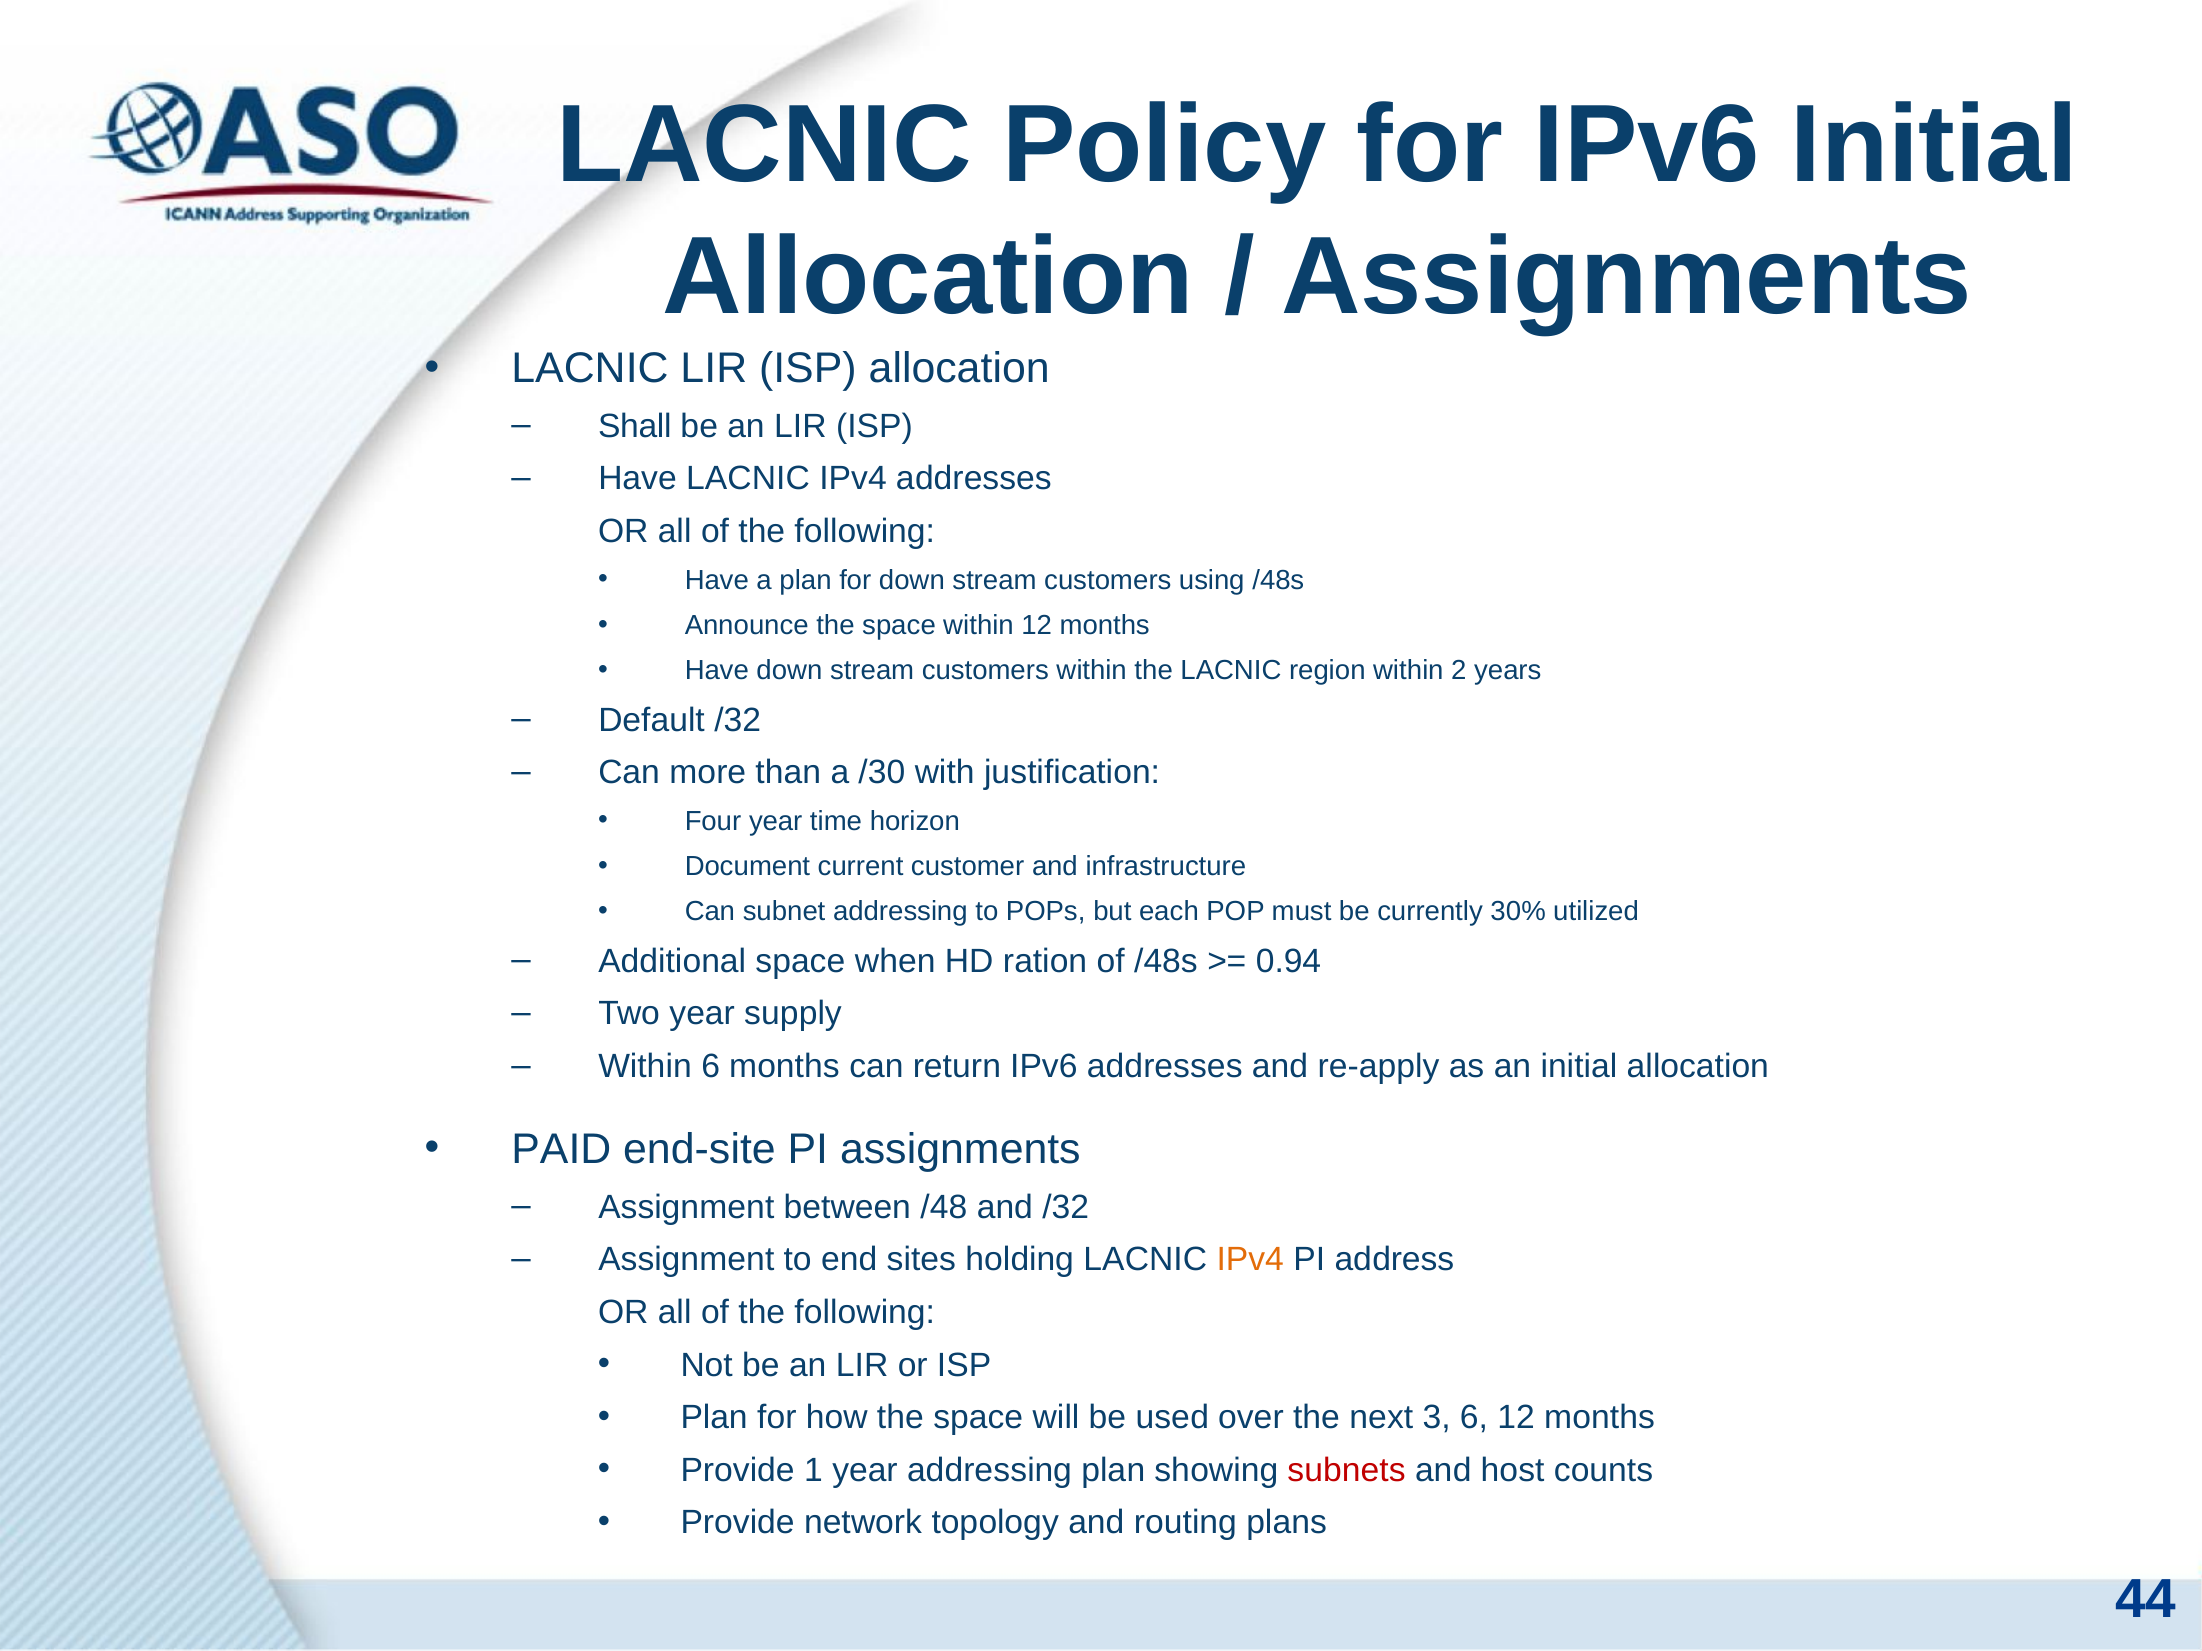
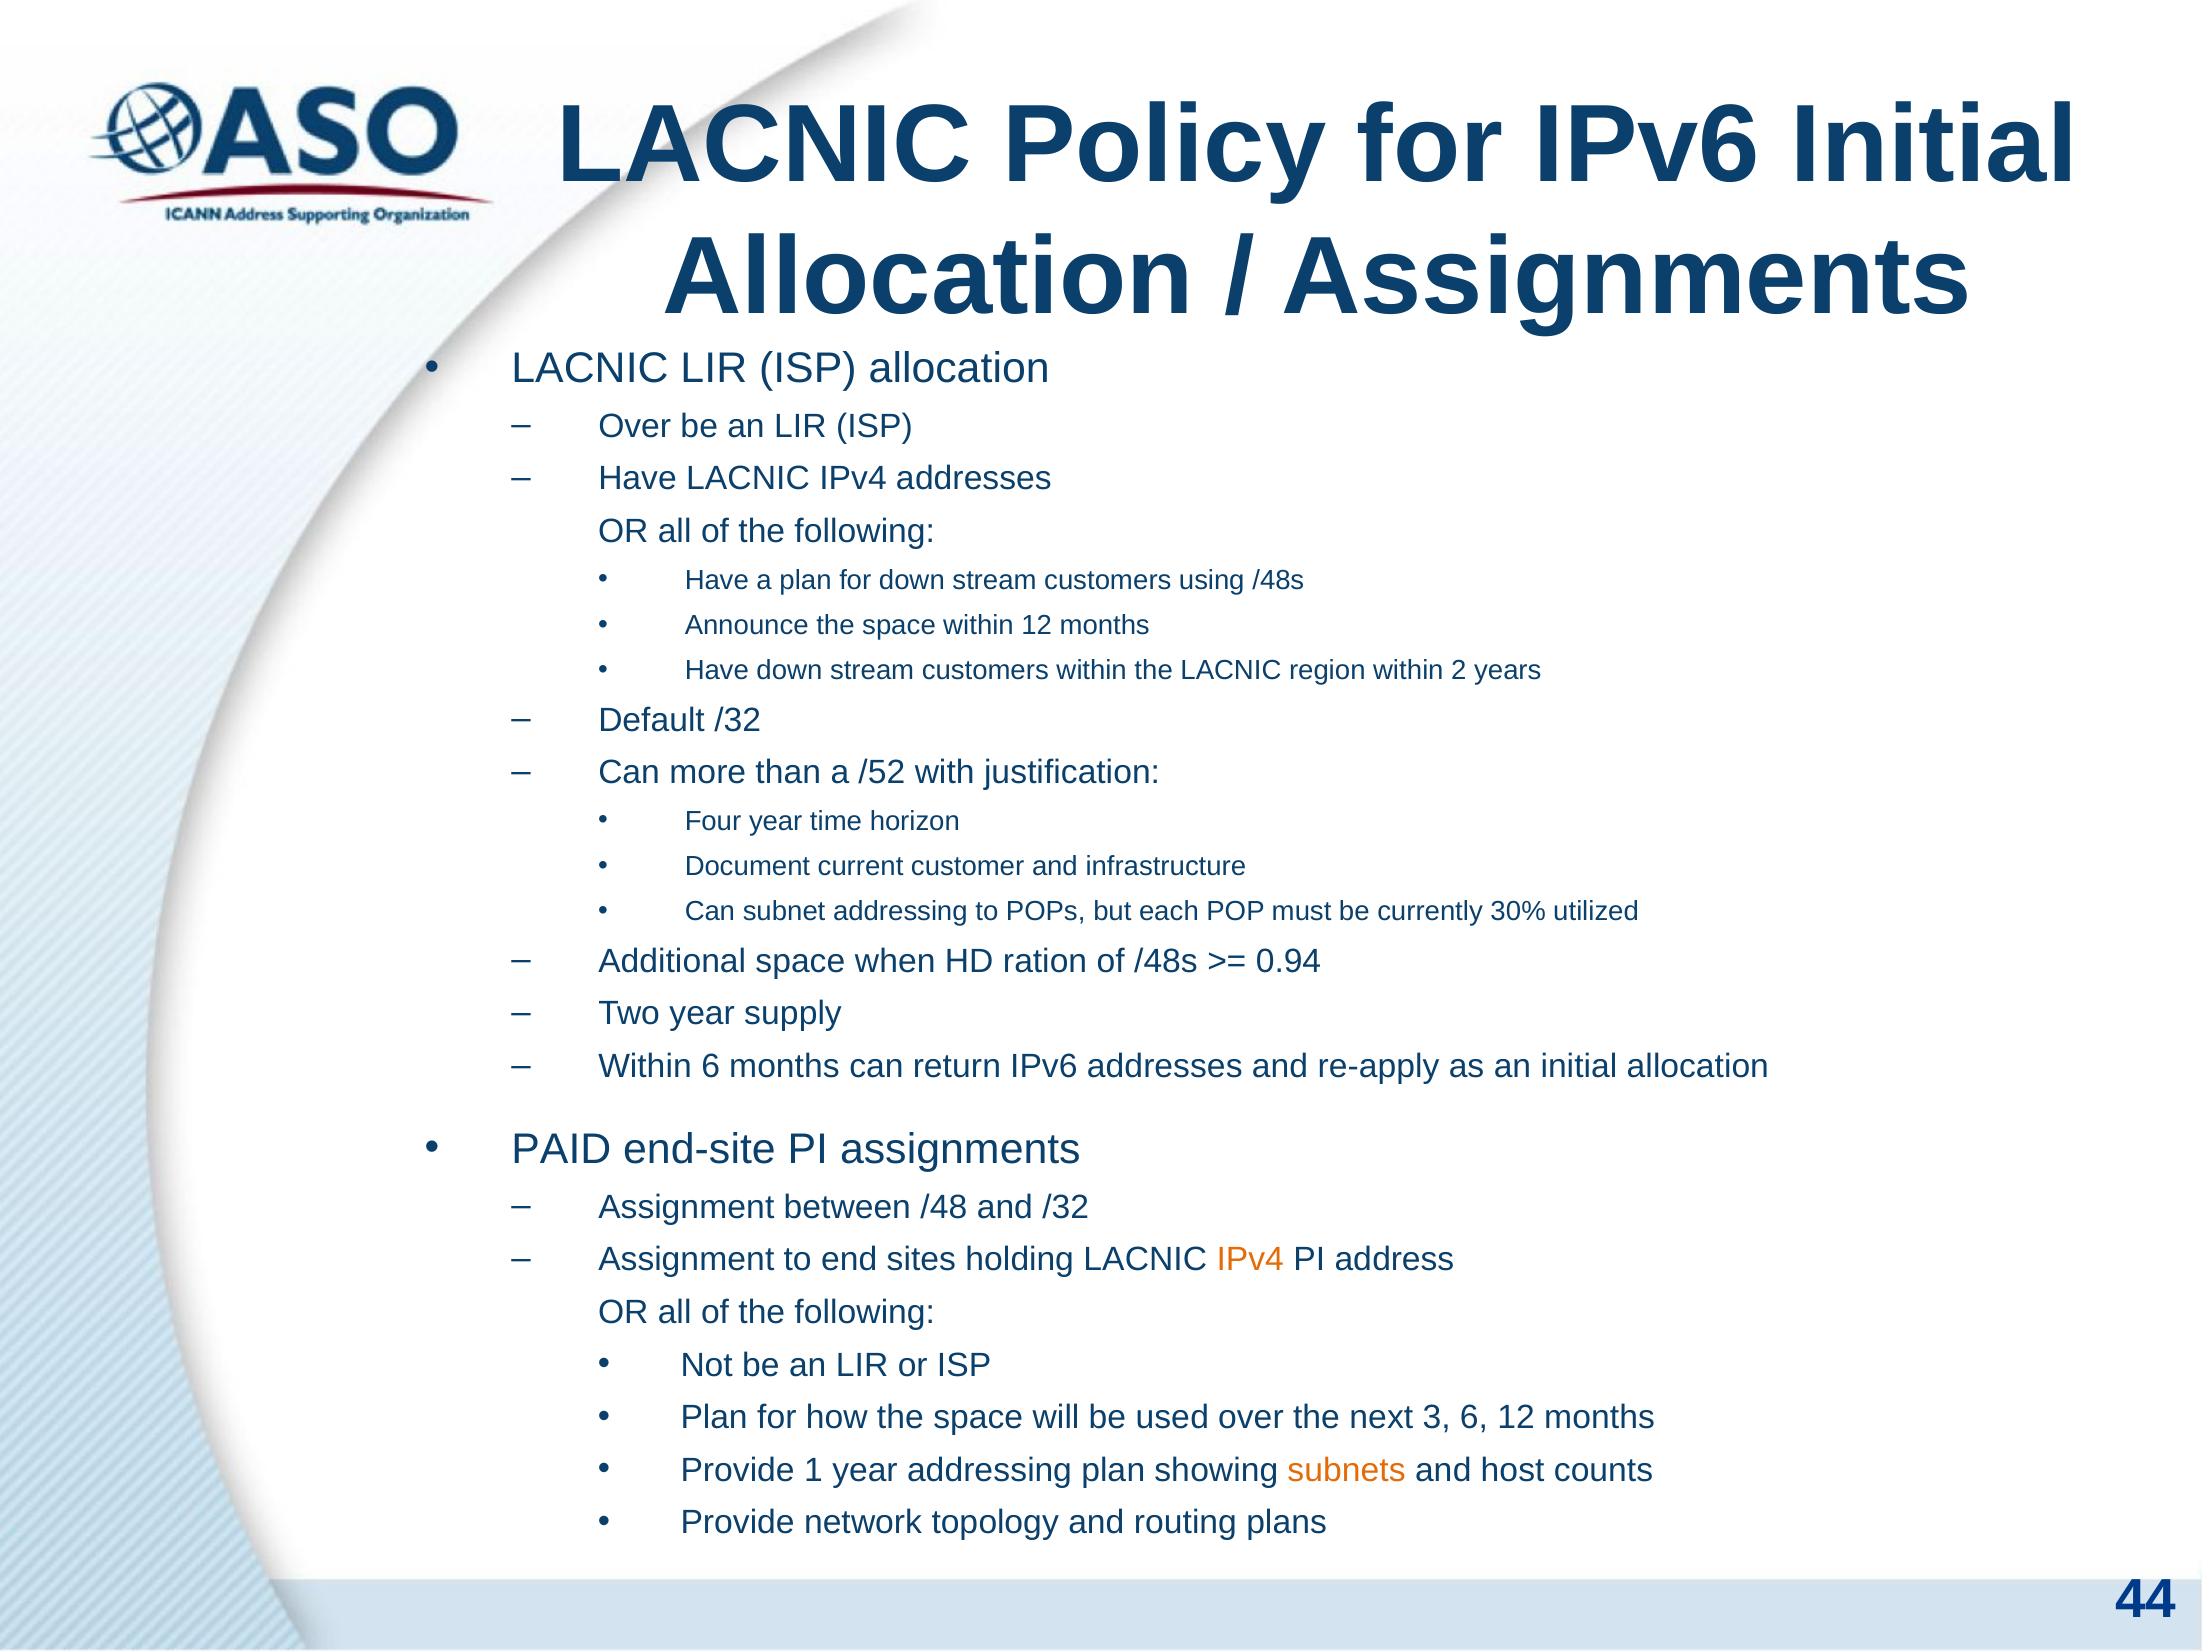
Shall: Shall -> Over (635, 426)
/30: /30 -> /52 (882, 773)
subnets colour: red -> orange (1347, 1471)
